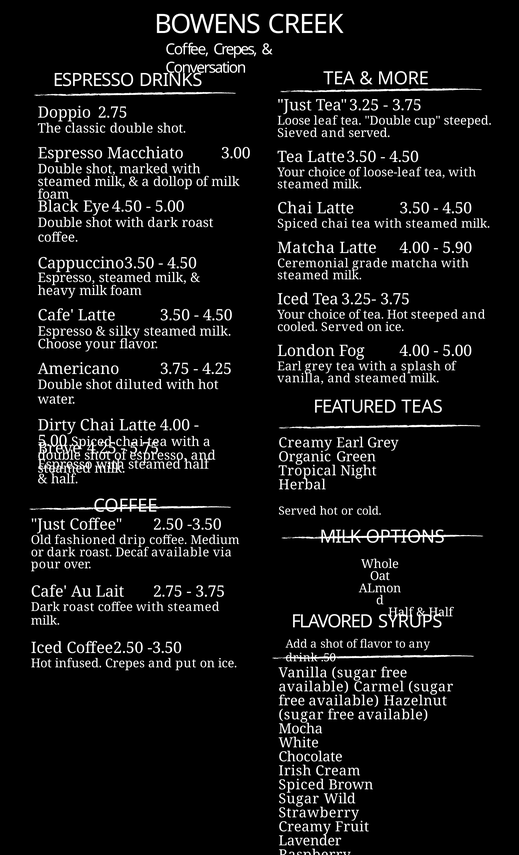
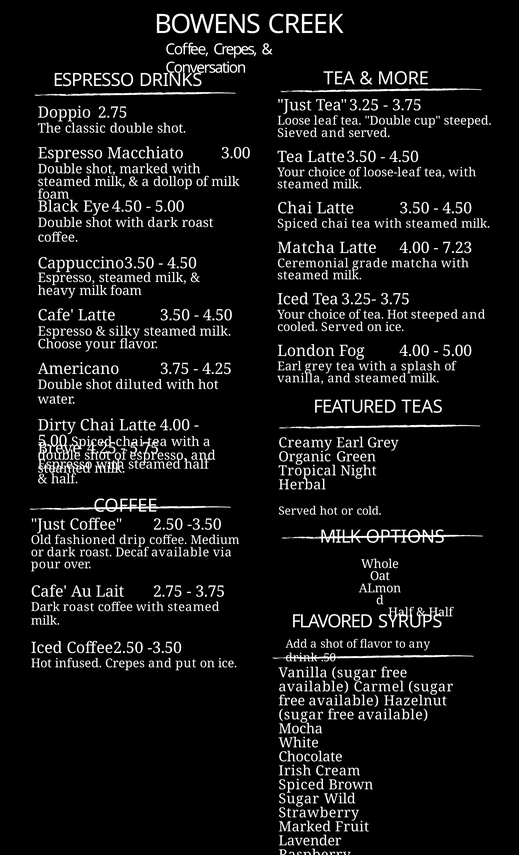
5.90: 5.90 -> 7.23 (457, 248)
Creamy: Creamy -> Marked (305, 827)
